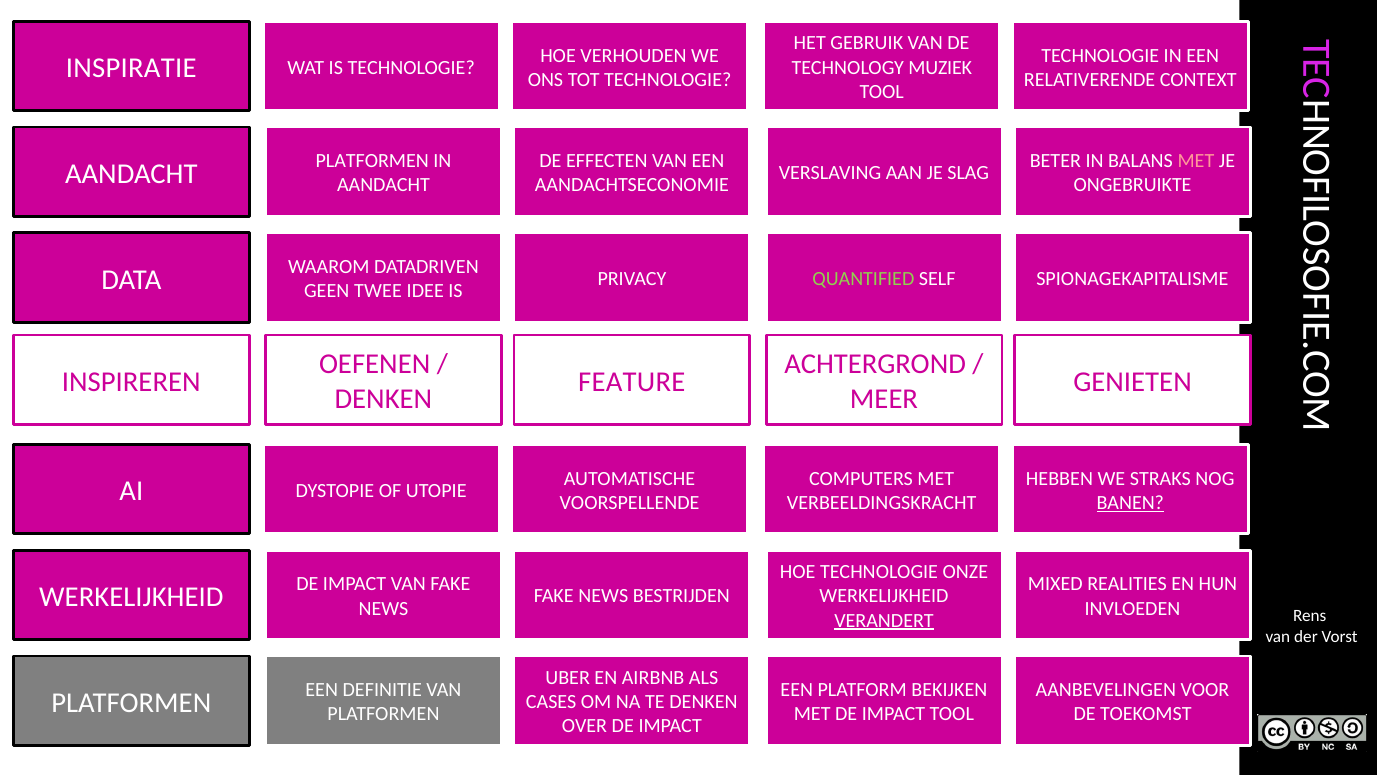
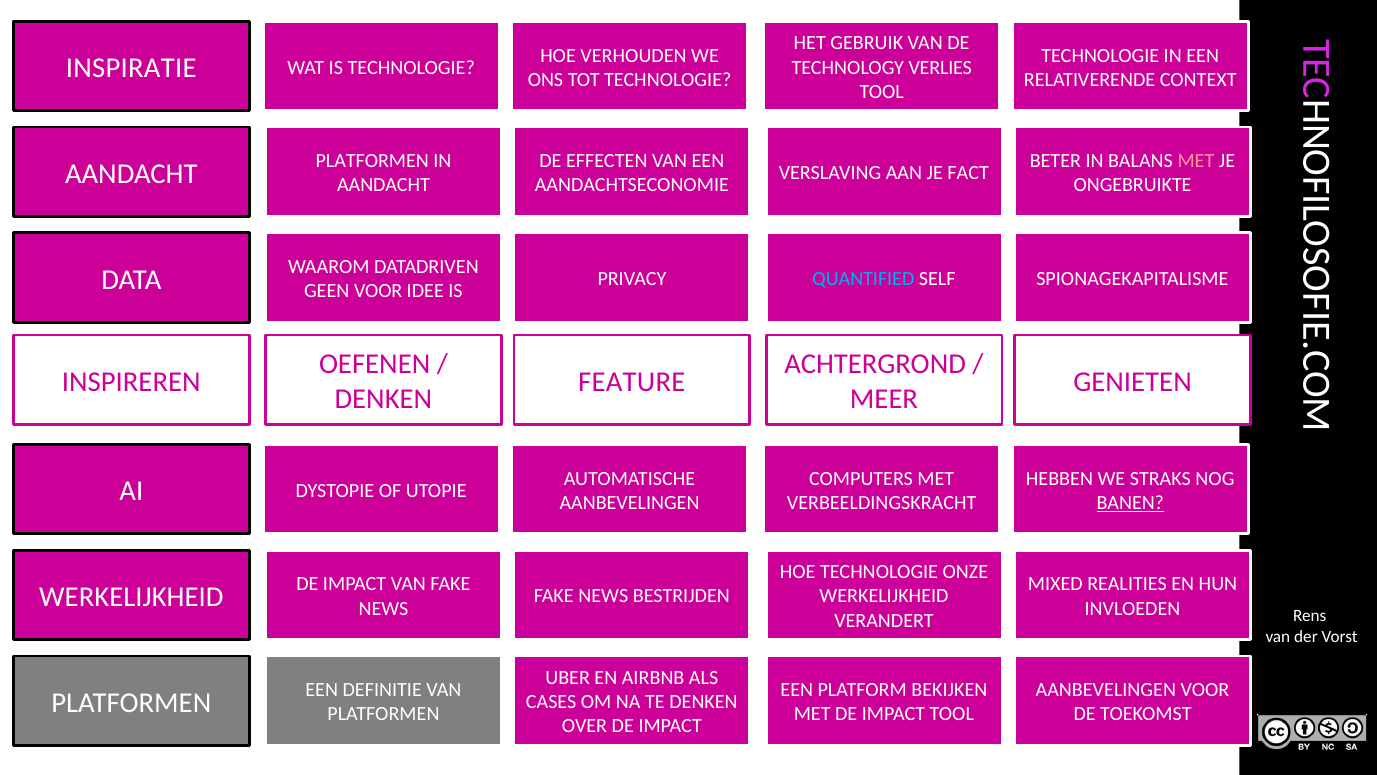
MUZIEK: MUZIEK -> VERLIES (940, 67)
SLAG: SLAG -> FACT (968, 173)
QUANTIFIED colour: light green -> light blue (863, 279)
GEEN TWEE: TWEE -> VOOR (378, 291)
VOORSPELLENDE: VOORSPELLENDE -> AANBEVELINGEN (630, 502)
VERANDERT underline: present -> none (884, 620)
